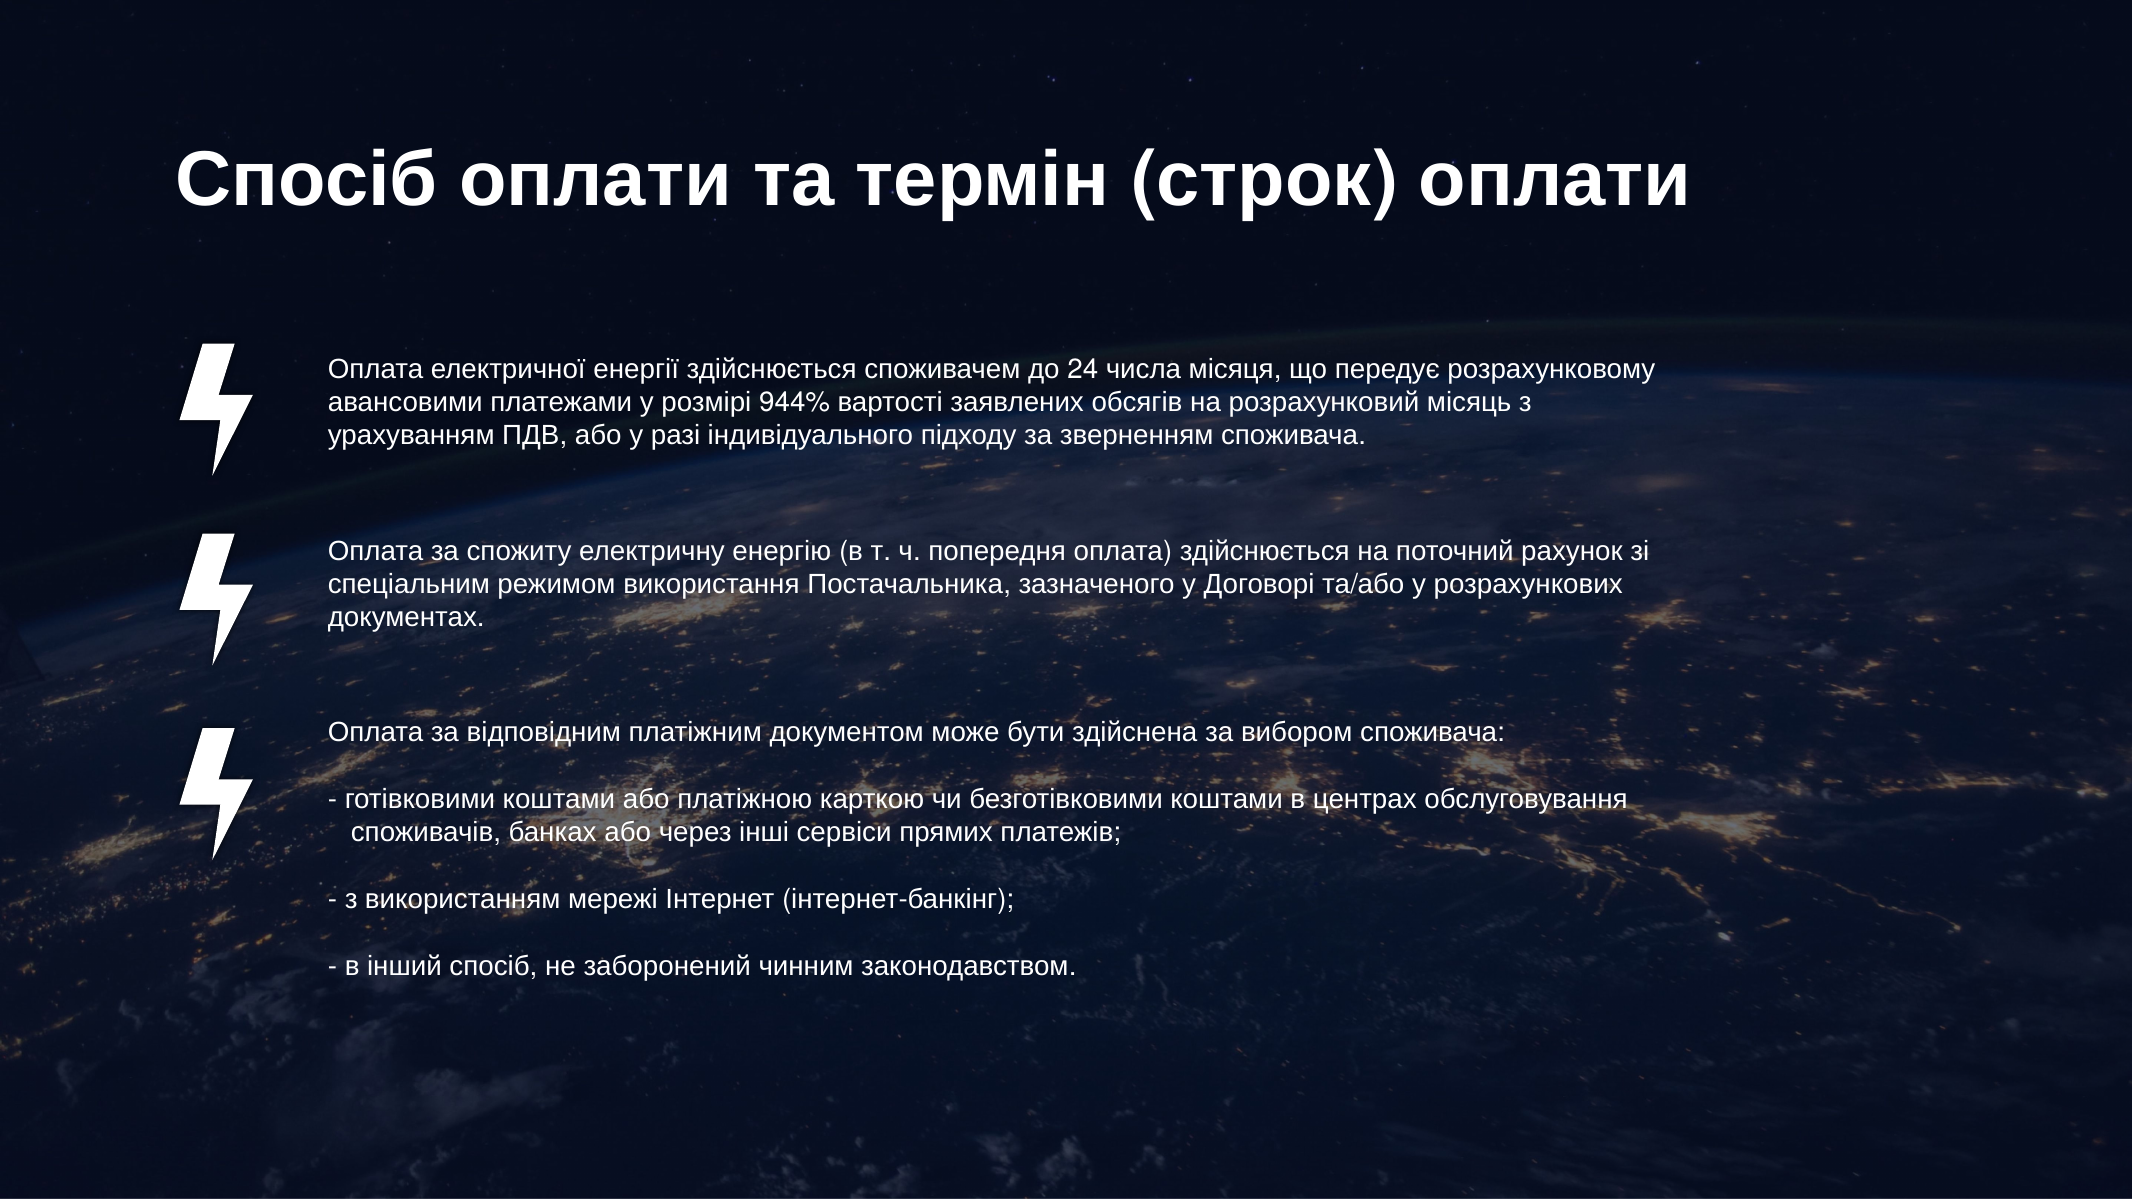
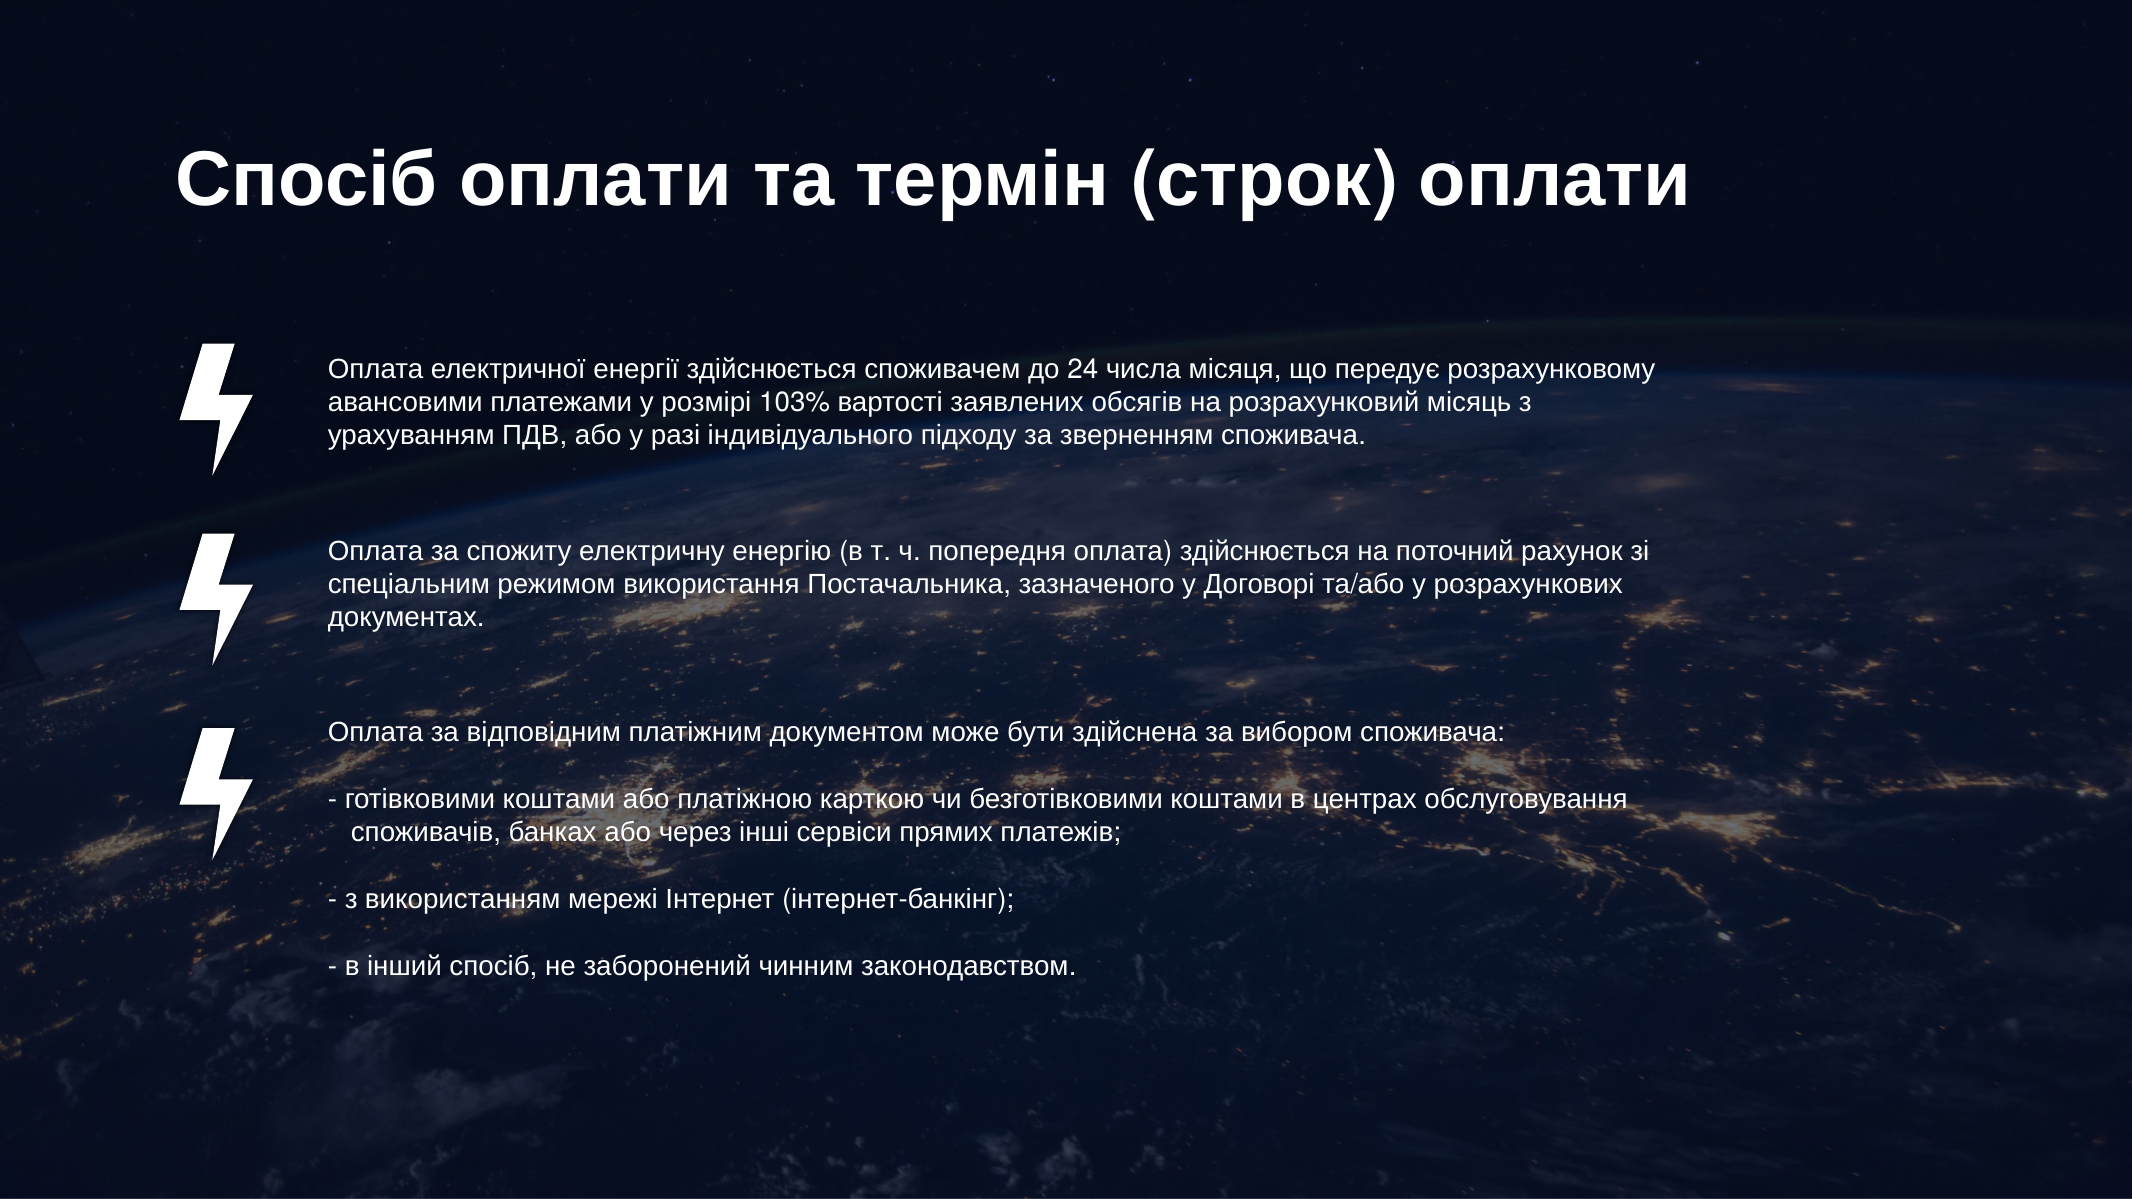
944%: 944% -> 103% (795, 402)
